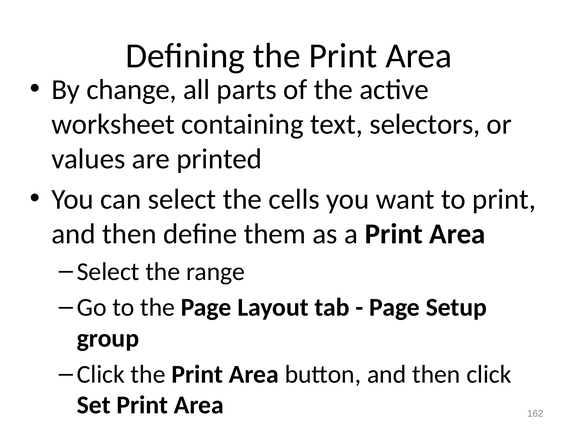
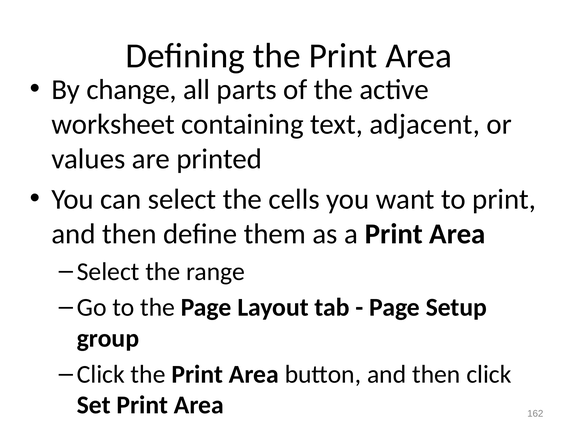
selectors: selectors -> adjacent (425, 124)
